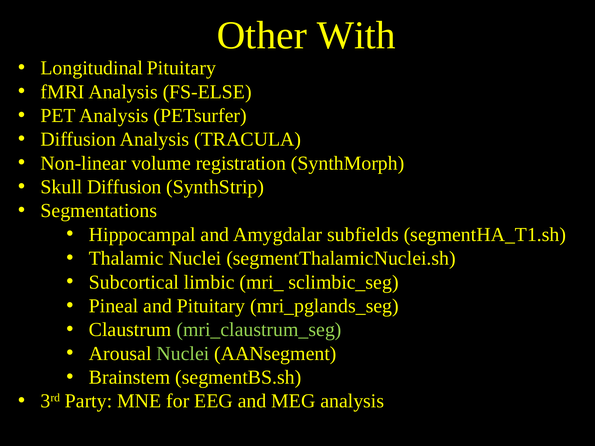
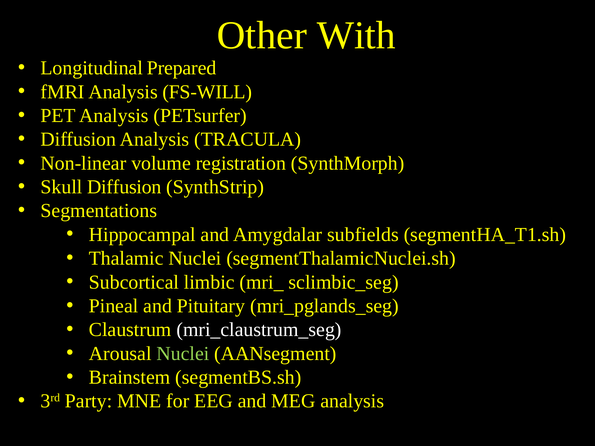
Longitudinal Pituitary: Pituitary -> Prepared (182, 68)
FS-ELSE: FS-ELSE -> FS-WILL (207, 92)
mri_claustrum_seg colour: light green -> white (259, 330)
